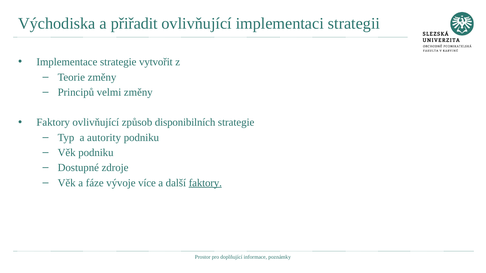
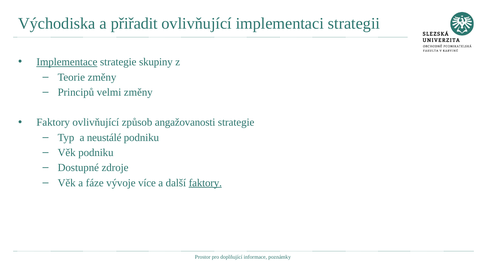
Implementace underline: none -> present (67, 62)
vytvořit: vytvořit -> skupiny (156, 62)
disponibilních: disponibilních -> angažovanosti (185, 123)
autority: autority -> neustálé (104, 138)
